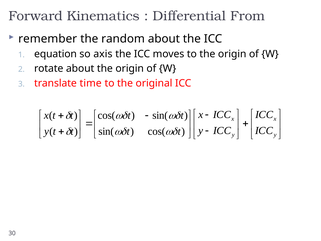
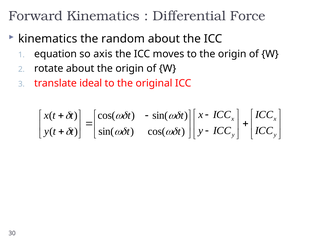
From: From -> Force (248, 16)
remember: remember -> kinematics (48, 39)
time: time -> ideal (91, 83)
